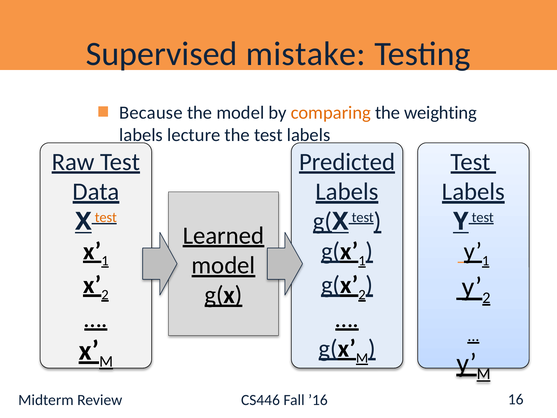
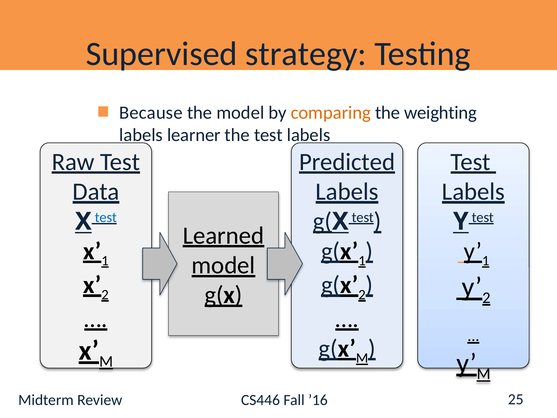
mistake: mistake -> strategy (306, 54)
lecture: lecture -> learner (194, 135)
test colour: orange -> blue (106, 217)
16: 16 -> 25 (516, 399)
